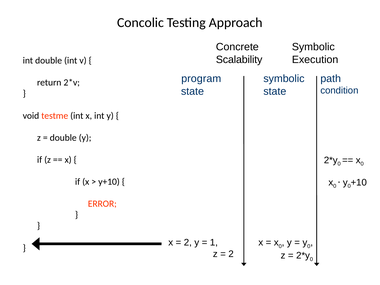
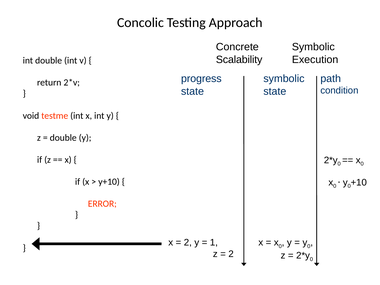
program: program -> progress (201, 79)
